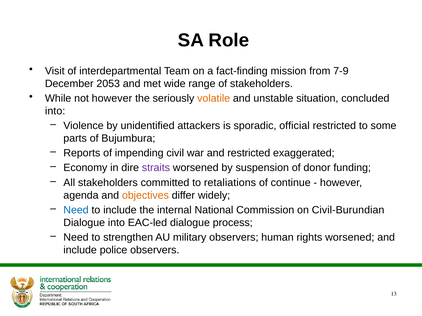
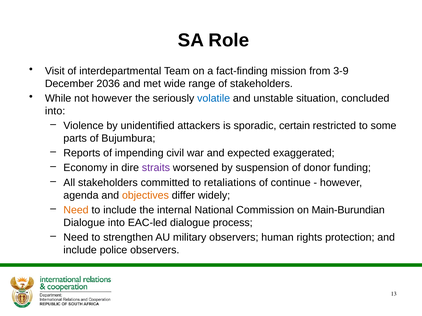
7-9: 7-9 -> 3-9 (341, 71)
2053: 2053 -> 2036 (108, 84)
volatile colour: orange -> blue (214, 98)
official: official -> certain (295, 126)
and restricted: restricted -> expected (249, 153)
Need colour: blue -> orange (76, 210)
Civil-Burundian: Civil-Burundian -> Main-Burundian (348, 210)
rights worsened: worsened -> protection (350, 238)
